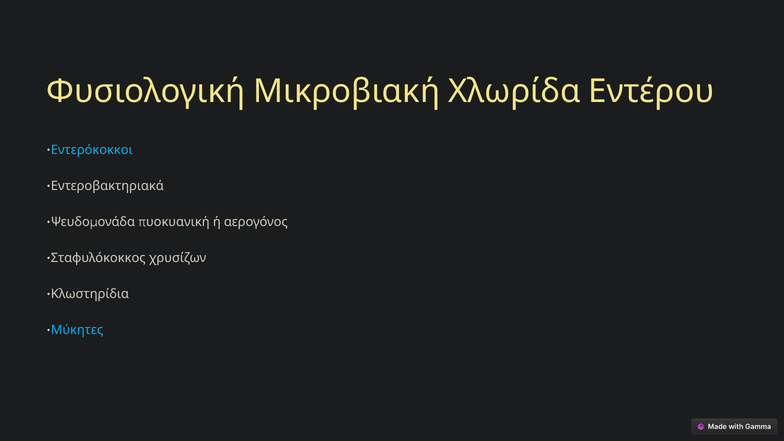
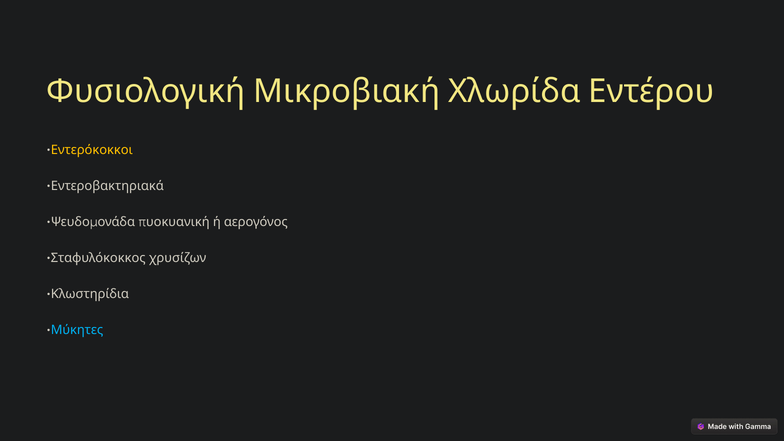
Εντερόκοκκοι colour: light blue -> yellow (92, 150)
